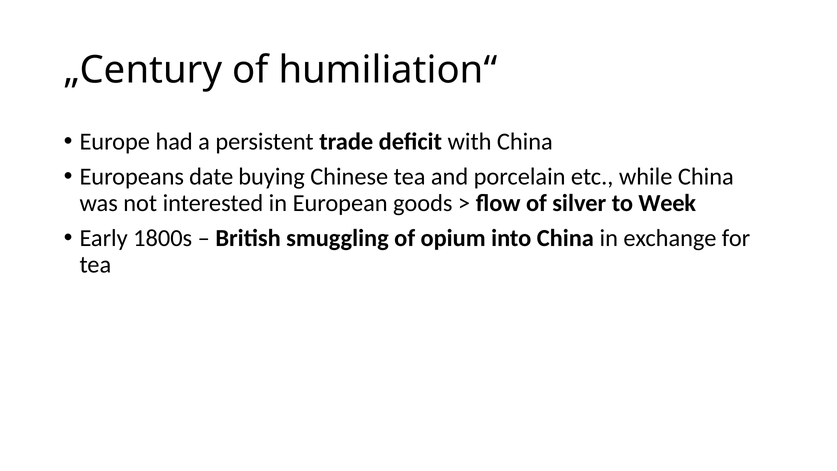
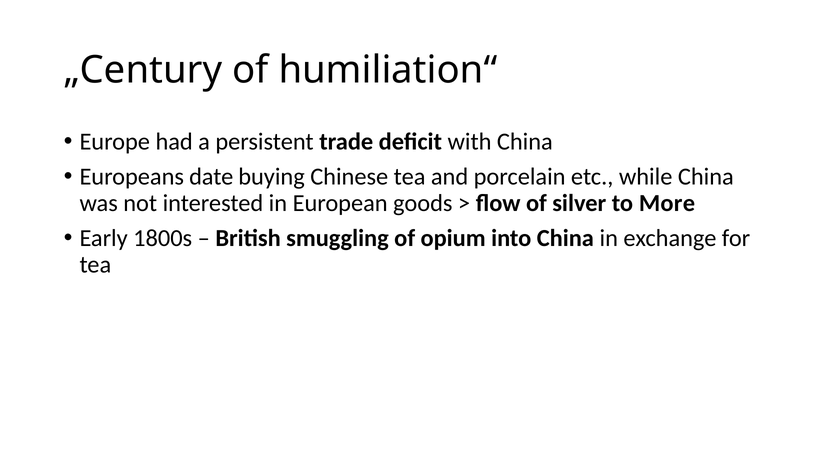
Week: Week -> More (667, 203)
